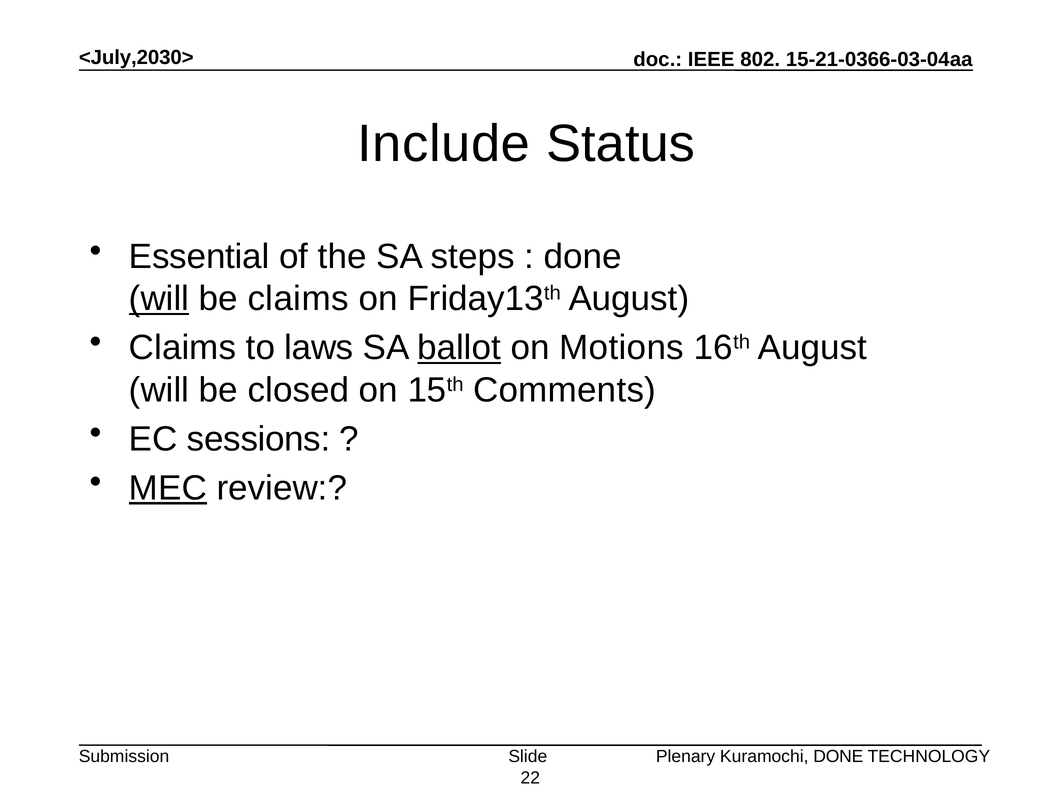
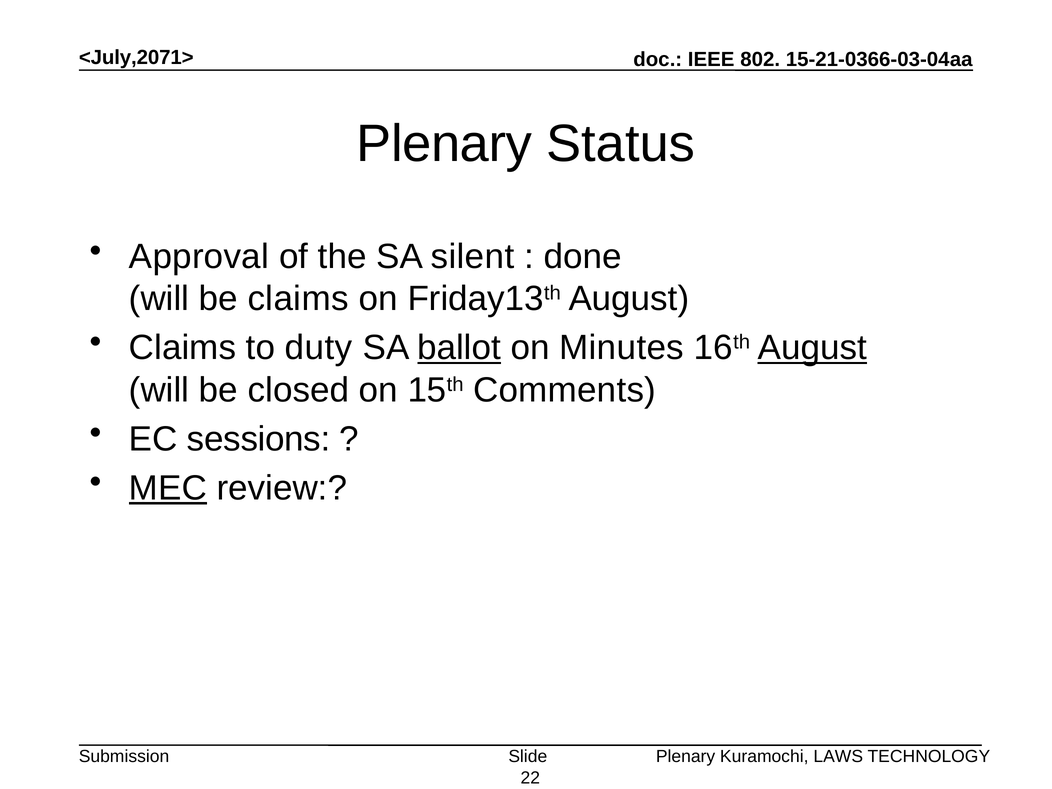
<July,2030>: <July,2030> -> <July,2071> (136, 57)
Include: Include -> Plenary (444, 144)
Essential: Essential -> Approval (199, 257)
steps: steps -> silent (473, 257)
will underline: present -> none (159, 299)
laws: laws -> duty (319, 348)
Motions: Motions -> Minutes (622, 348)
August underline: none -> present (812, 348)
Kuramochi DONE: DONE -> LAWS (838, 757)
